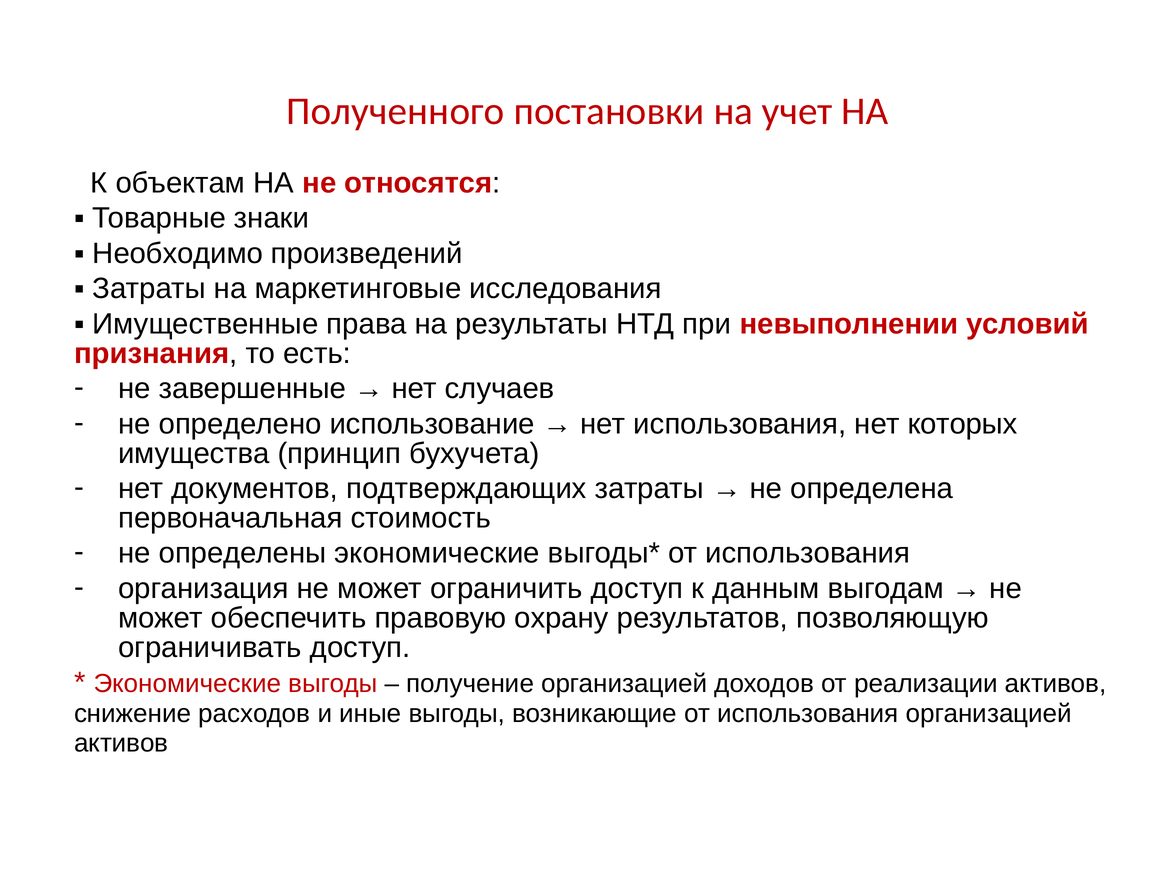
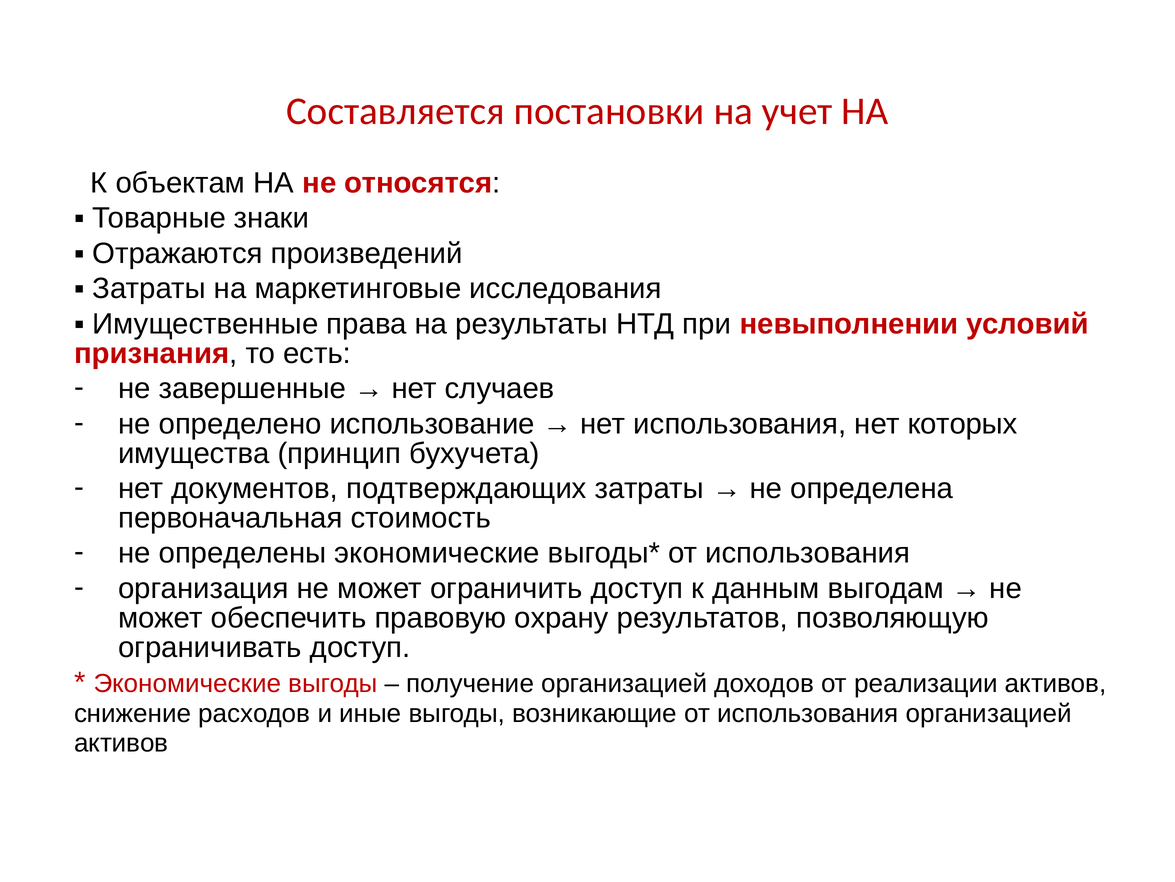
Полученного: Полученного -> Составляется (395, 111)
Необходимо: Необходимо -> Отражаются (178, 253)
